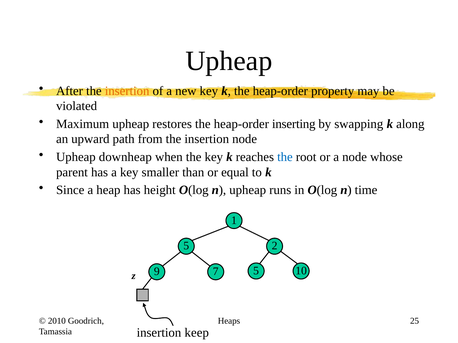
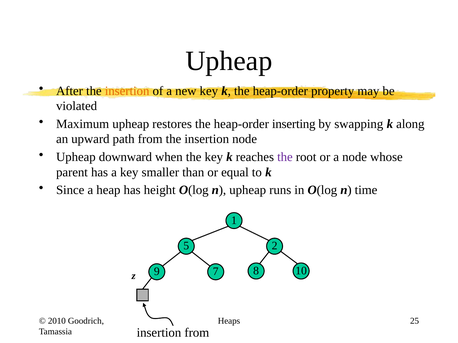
downheap: downheap -> downward (125, 157)
the colour: blue -> purple (285, 157)
9 5: 5 -> 8 (256, 271)
insertion keep: keep -> from (197, 333)
